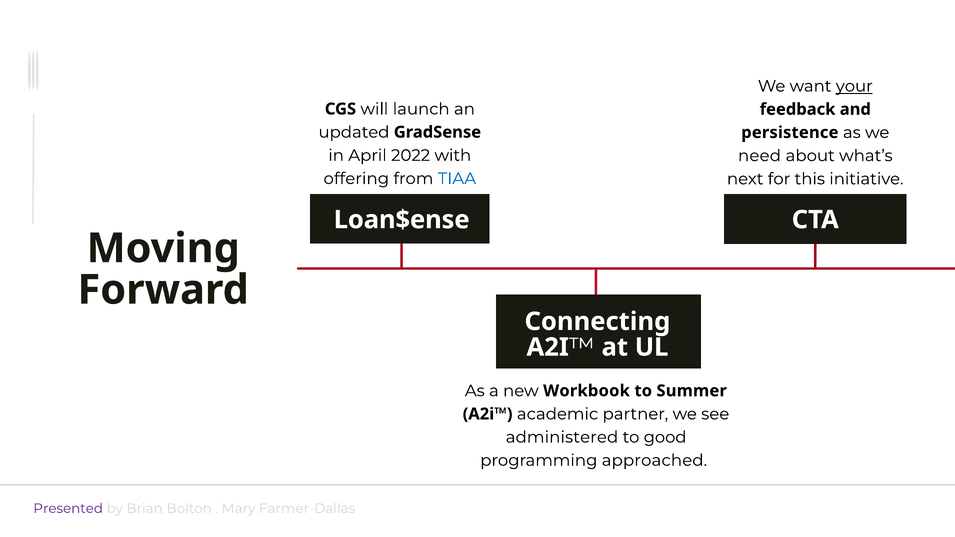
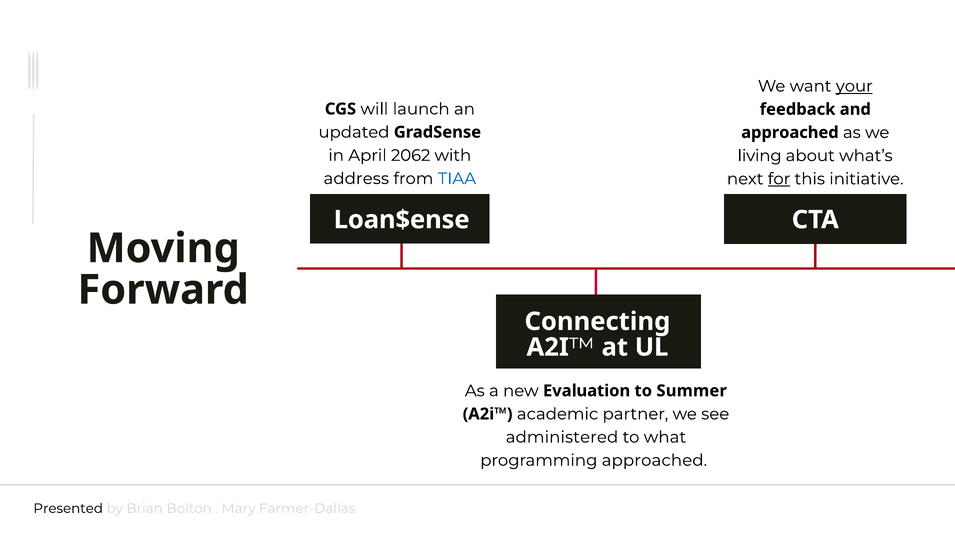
persistence: persistence -> approached (790, 133)
2022: 2022 -> 2062 (411, 155)
need: need -> living (760, 156)
offering: offering -> address (356, 179)
for underline: none -> present (779, 179)
Workbook: Workbook -> Evaluation (587, 391)
good: good -> what (665, 437)
Presented colour: purple -> black (68, 509)
